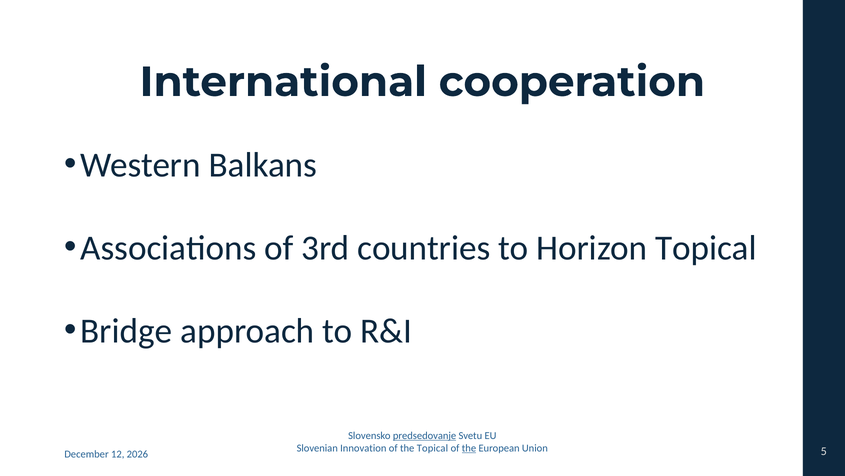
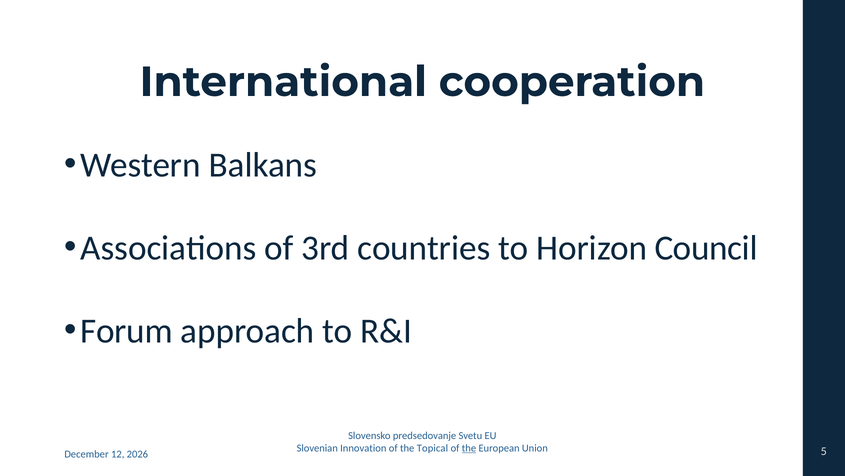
Horizon Topical: Topical -> Council (706, 248)
Bridge: Bridge -> Forum (126, 330)
predsedovanje underline: present -> none (425, 435)
